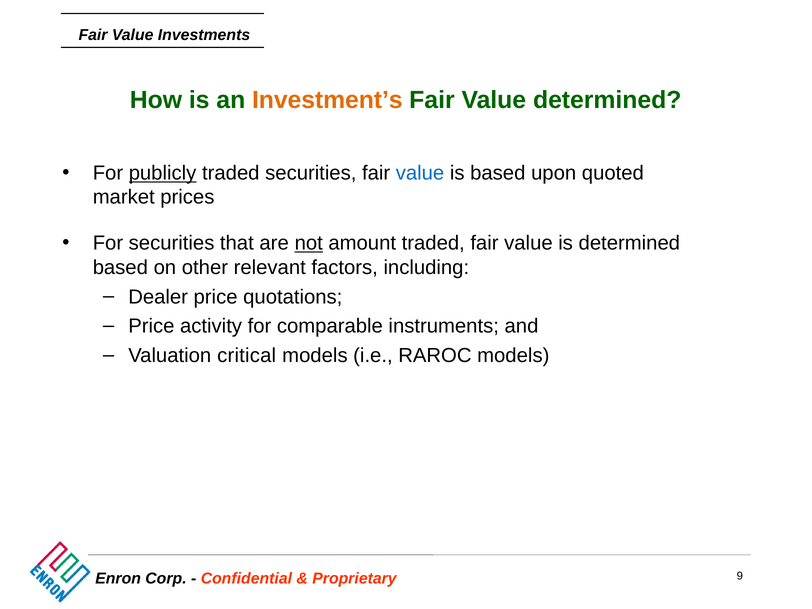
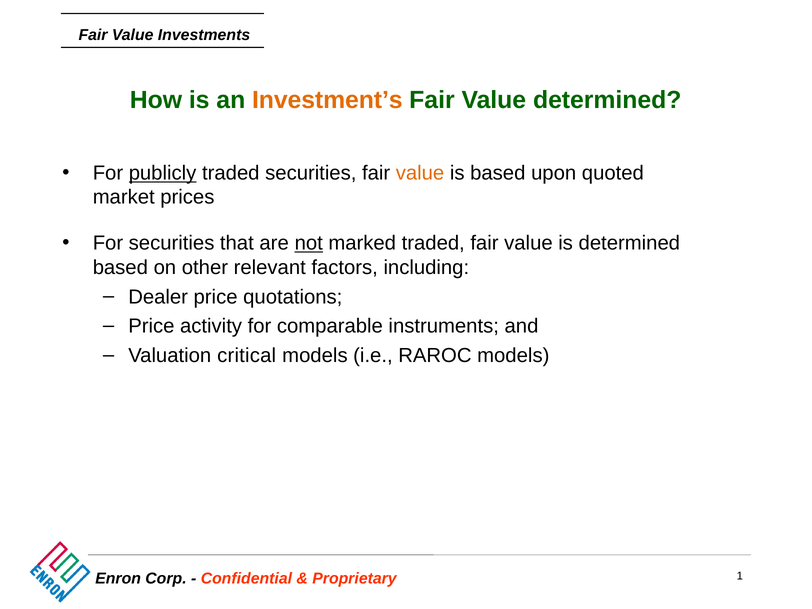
value colour: blue -> orange (420, 173)
amount: amount -> marked (362, 243)
9: 9 -> 1 (740, 576)
